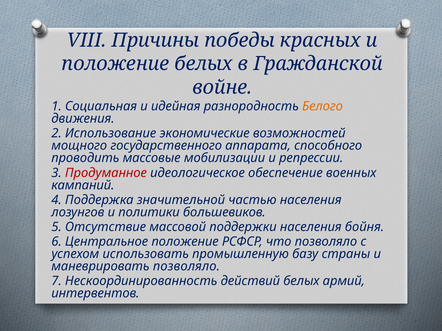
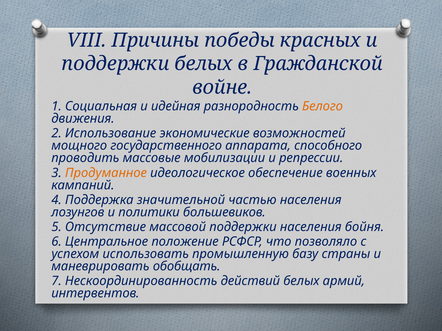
положение: положение -> поддержки (115, 64)
Продуманное colour: red -> orange (106, 173)
маневрировать позволяло: позволяло -> обобщать (187, 267)
